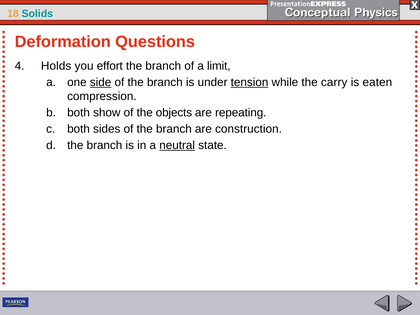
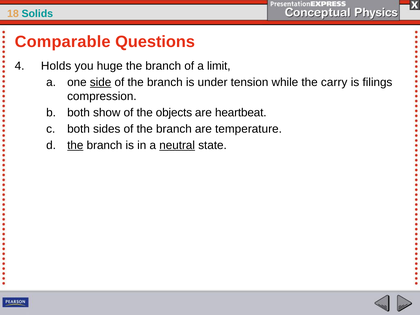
Deformation: Deformation -> Comparable (63, 42)
effort: effort -> huge (110, 66)
tension underline: present -> none (250, 82)
eaten: eaten -> filings (377, 82)
repeating: repeating -> heartbeat (241, 113)
construction: construction -> temperature (249, 129)
the underline: none -> present (75, 145)
